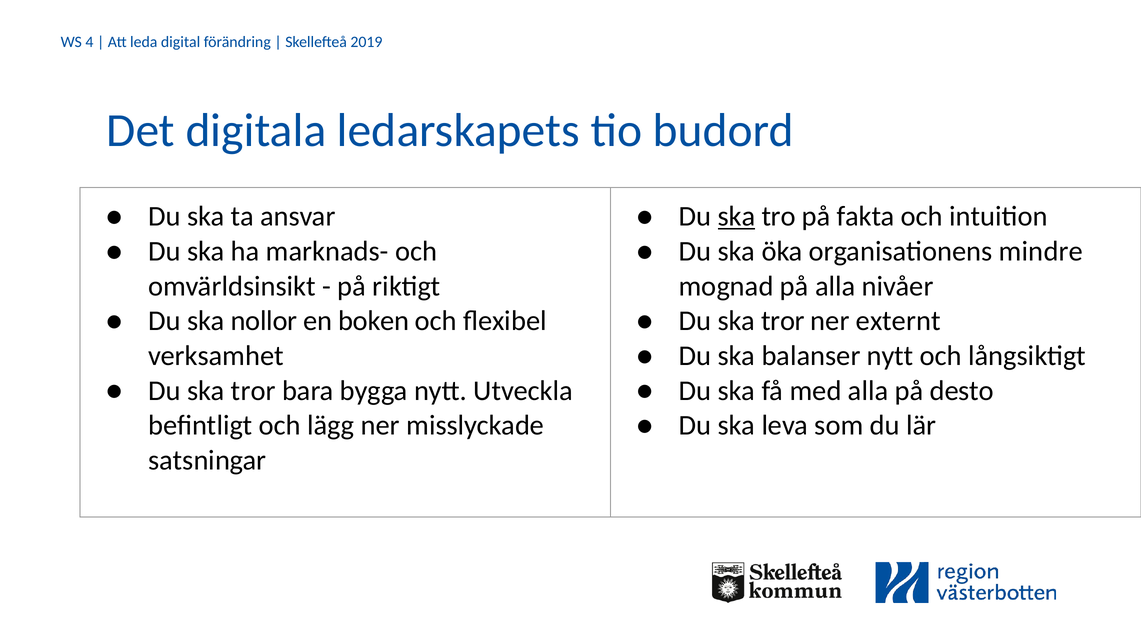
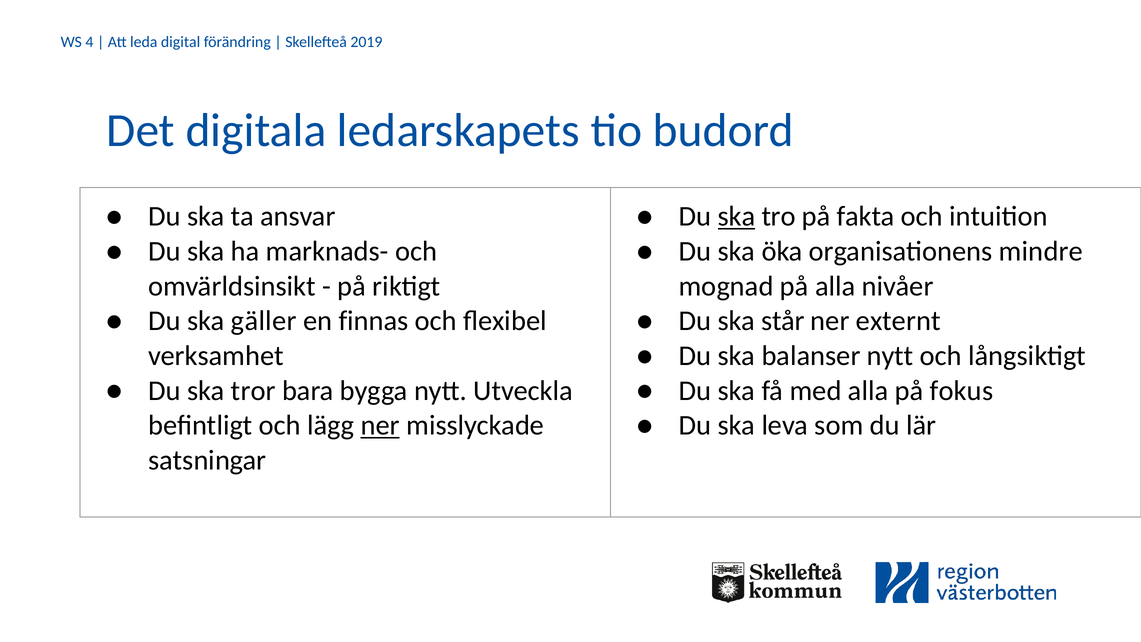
nollor: nollor -> gäller (264, 321)
boken: boken -> finnas (374, 321)
tror: tror -> står (783, 321)
desto: desto -> fokus (962, 391)
ner underline: none -> present (380, 425)
